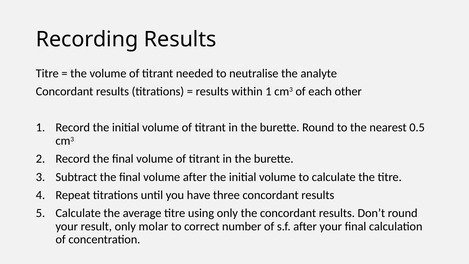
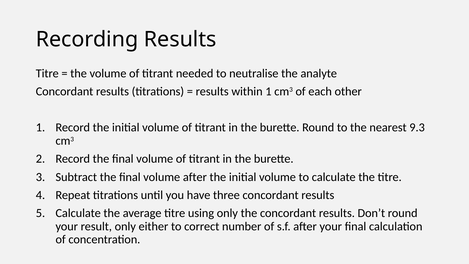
0.5: 0.5 -> 9.3 (417, 128)
molar: molar -> either (153, 226)
